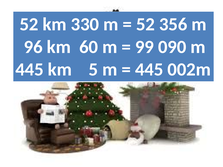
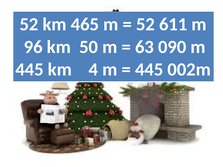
330: 330 -> 465 (85, 24)
356: 356 -> 611 (173, 24)
60: 60 -> 50 (89, 47)
99: 99 -> 63 (144, 47)
5: 5 -> 4 (93, 70)
